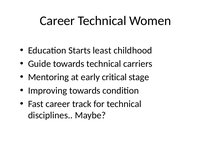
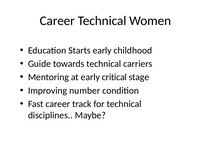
Starts least: least -> early (102, 50)
Improving towards: towards -> number (85, 90)
